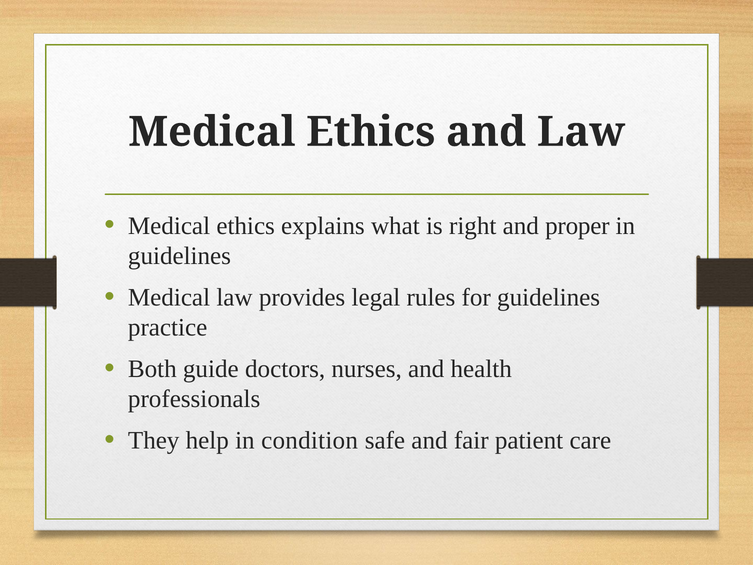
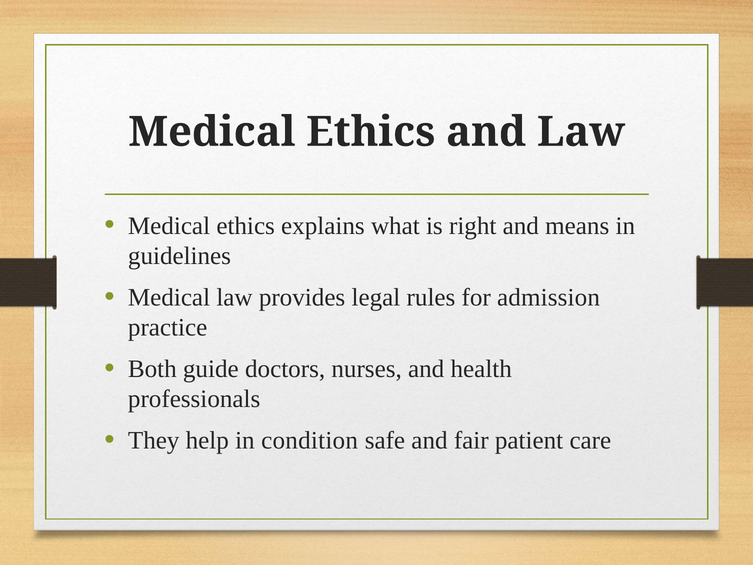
proper: proper -> means (577, 226)
for guidelines: guidelines -> admission (549, 297)
